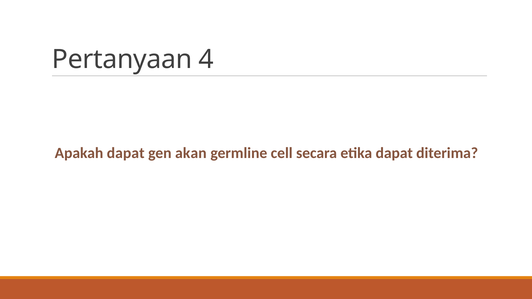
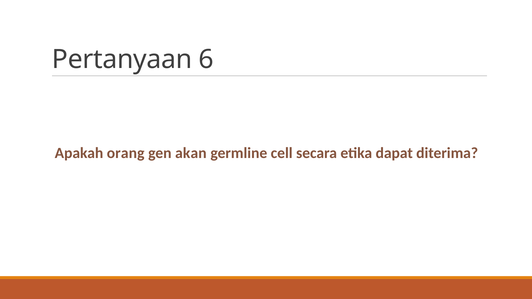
4: 4 -> 6 (206, 60)
Apakah dapat: dapat -> orang (126, 153)
